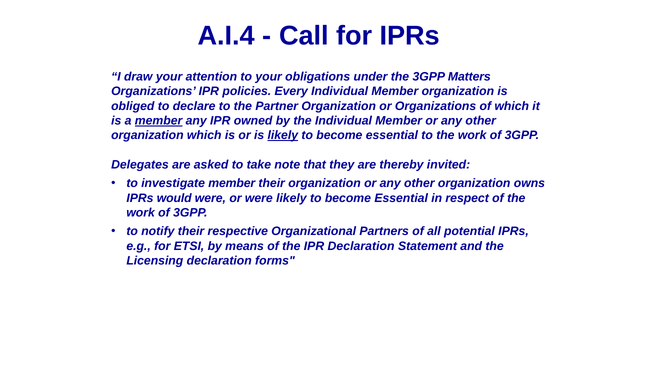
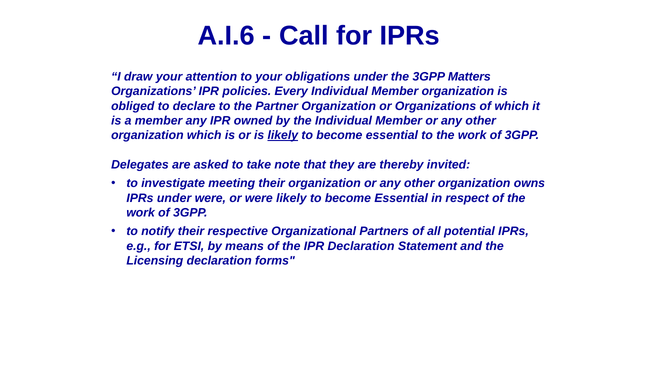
A.I.4: A.I.4 -> A.I.6 (226, 36)
member underline: present -> none (159, 121)
investigate member: member -> meeting (232, 183)
IPRs would: would -> under (174, 198)
